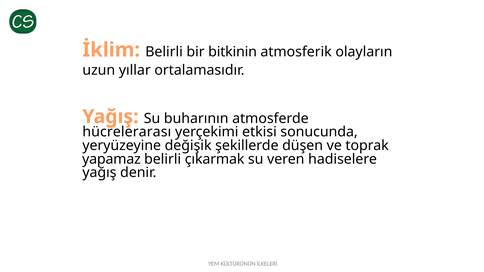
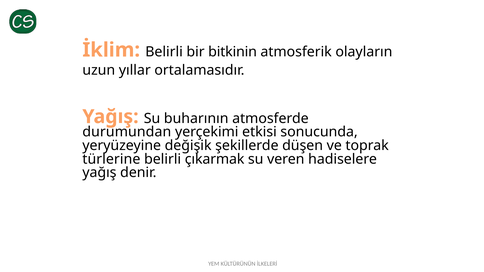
hücrelerarası: hücrelerarası -> durumundan (127, 132)
yapamaz: yapamaz -> türlerine (111, 159)
